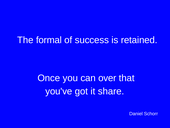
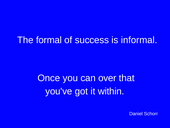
retained: retained -> informal (139, 40)
share: share -> within (111, 91)
